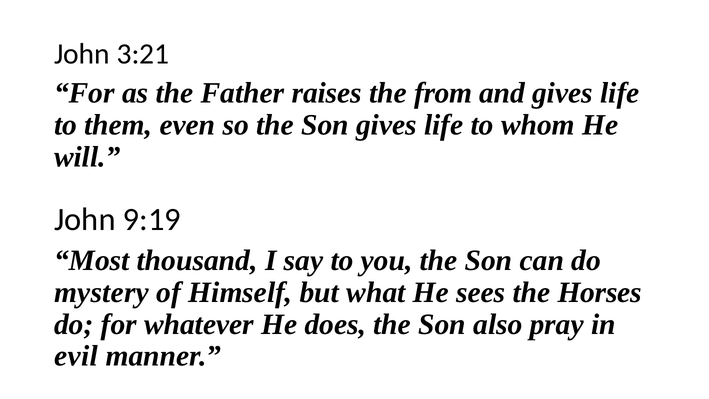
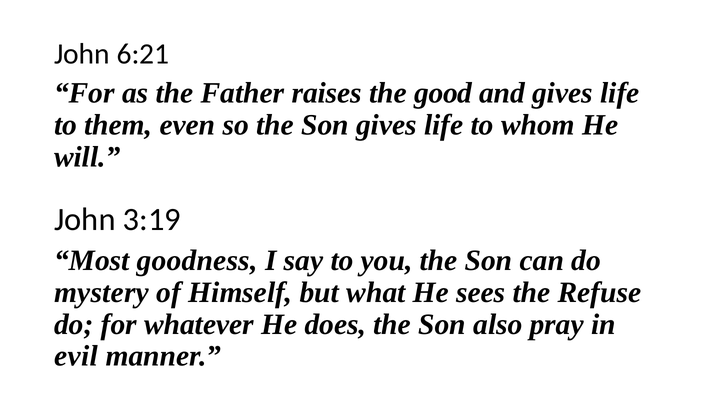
3:21: 3:21 -> 6:21 (143, 54)
from: from -> good (443, 93)
9:19: 9:19 -> 3:19 (152, 219)
thousand: thousand -> goodness (197, 260)
Horses: Horses -> Refuse (599, 292)
